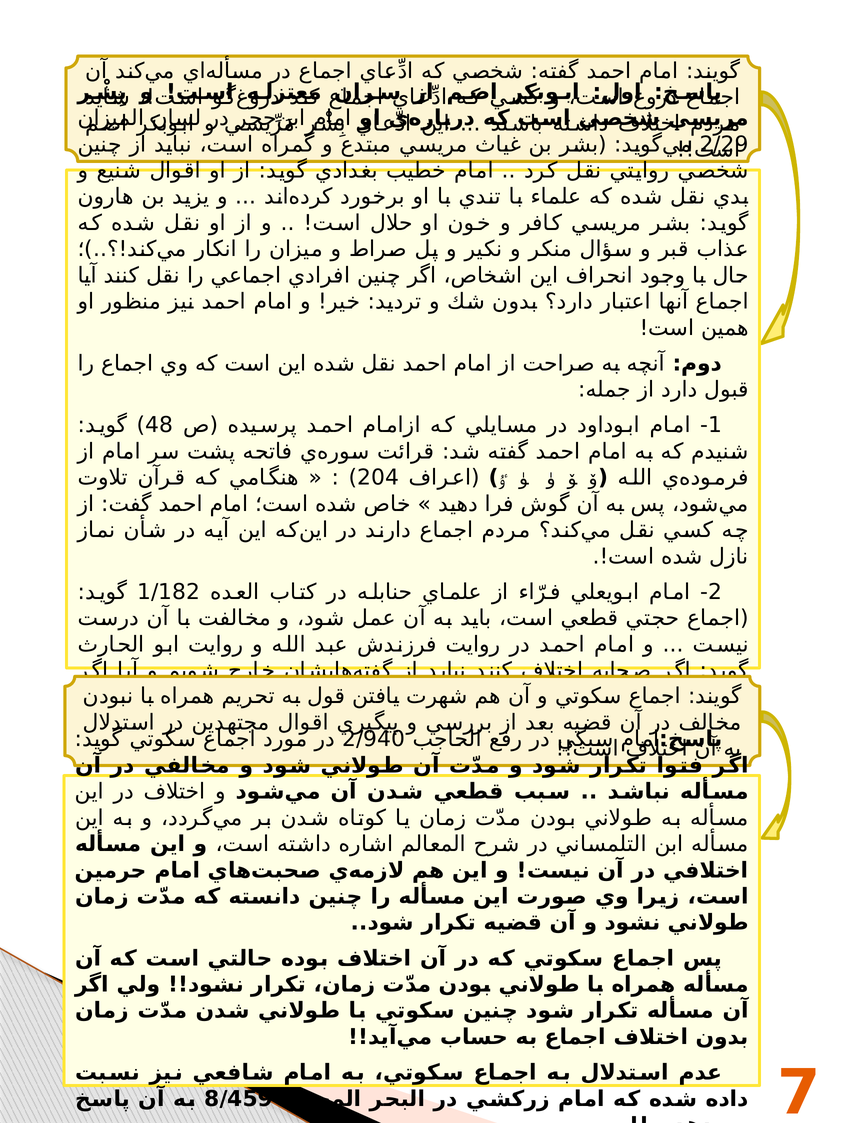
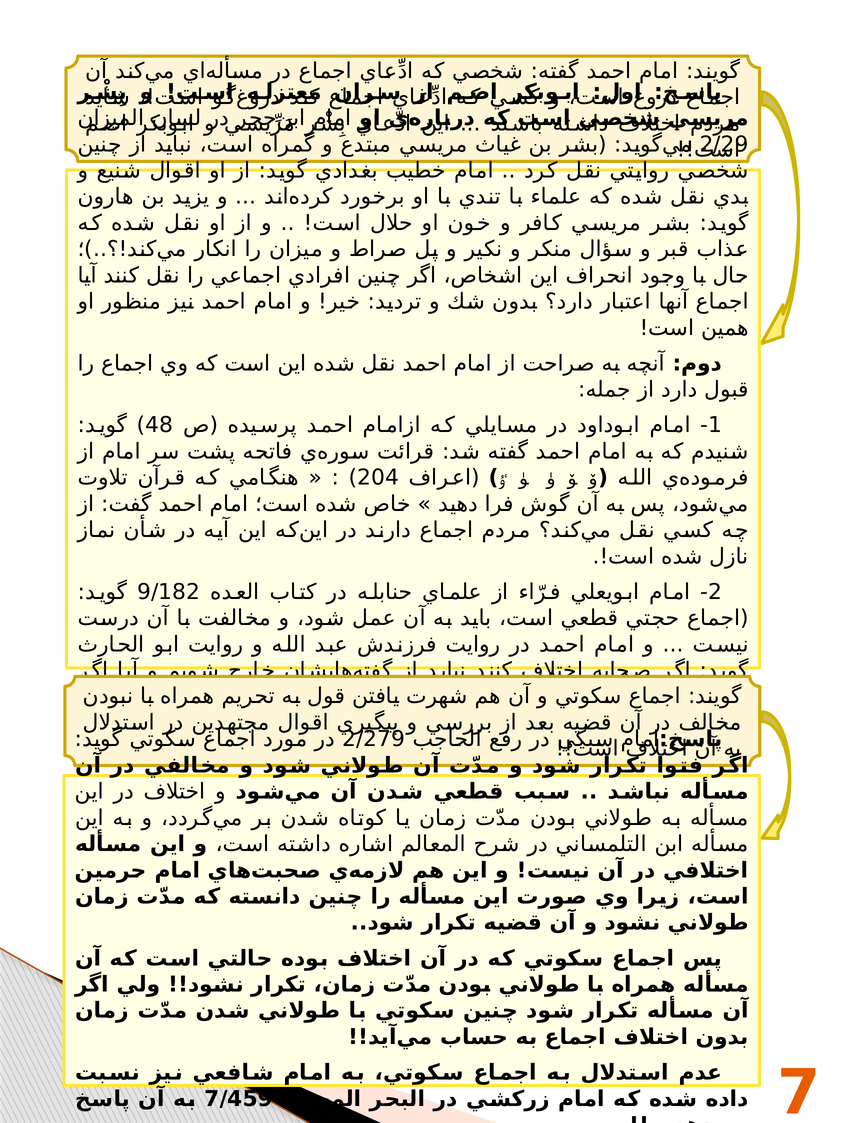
1/182: 1/182 -> 9/182 (169, 592)
2/940: 2/940 -> 2/279 (374, 739)
8/459: 8/459 -> 7/459 (239, 1098)
